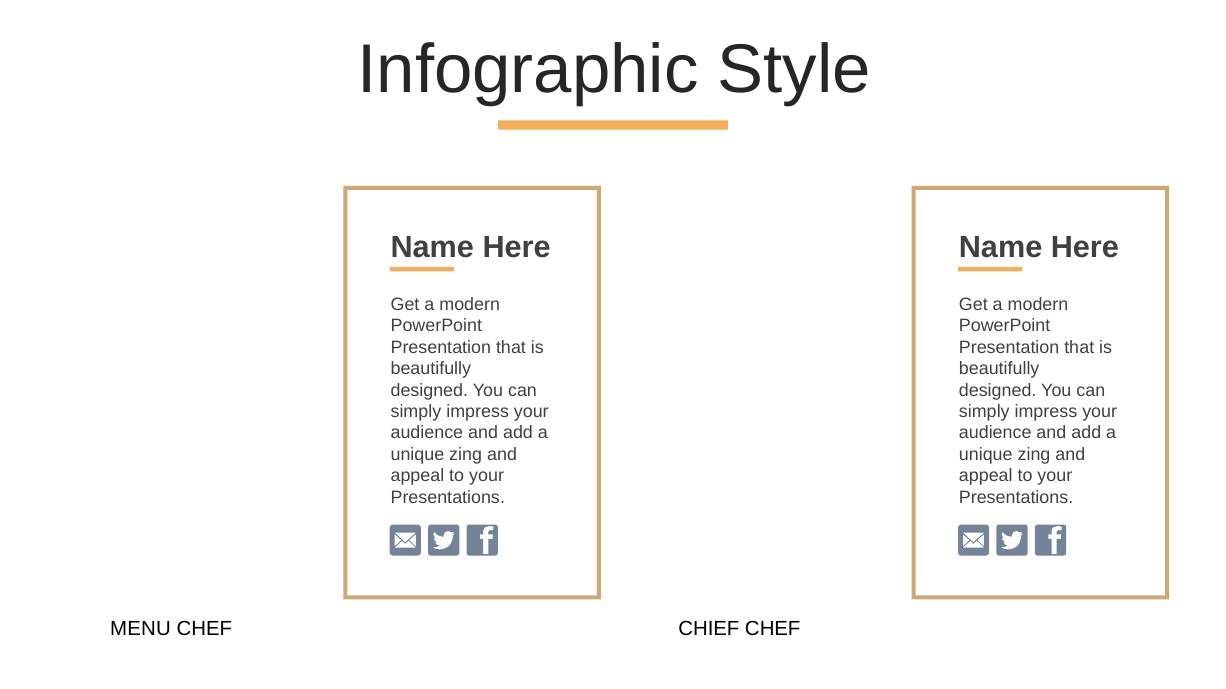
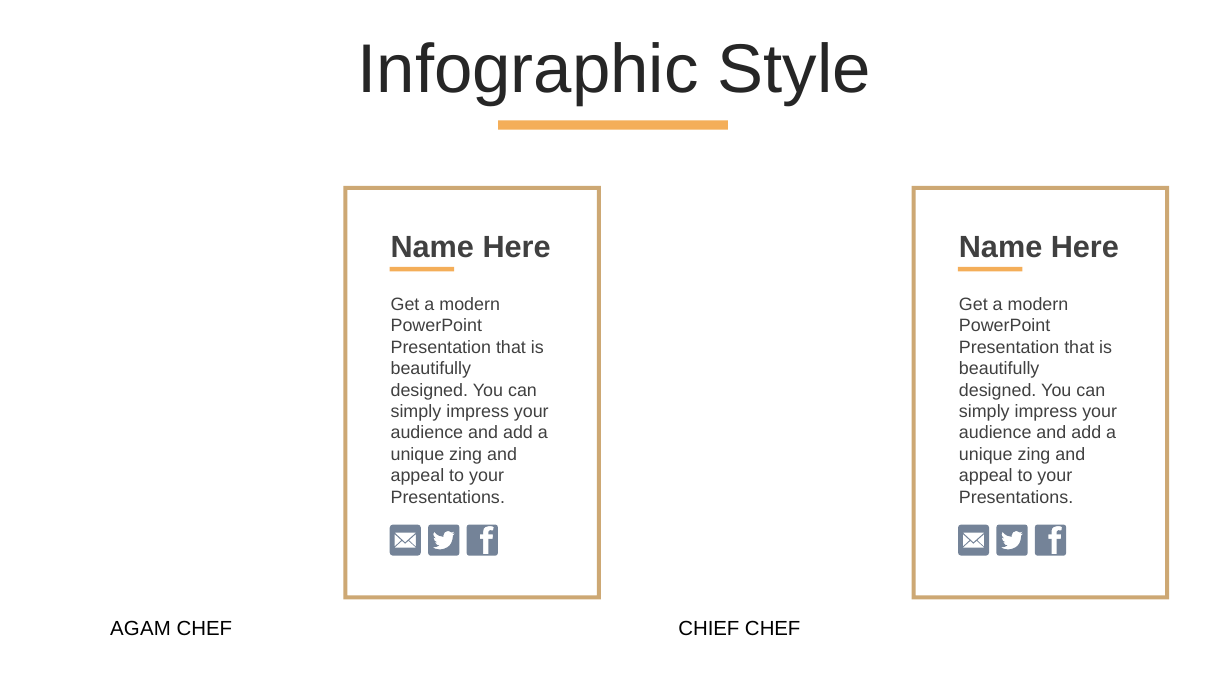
MENU: MENU -> AGAM (140, 629)
